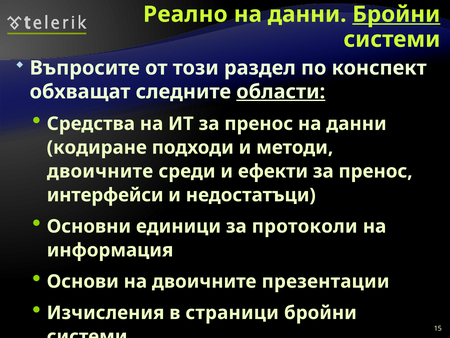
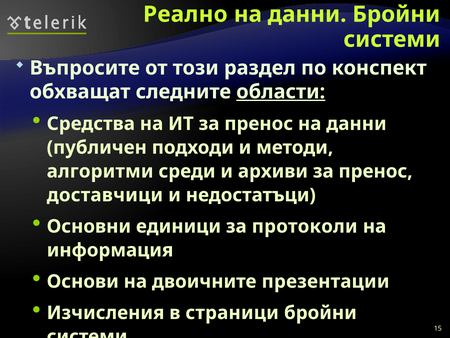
Бройни underline: present -> none (396, 14)
кодиране: кодиране -> публичен (97, 147)
двоичните: двоичните -> алгоритми (100, 171)
ефекти: ефекти -> архиви (273, 171)
интерфейси: интерфейси -> доставчици (105, 195)
